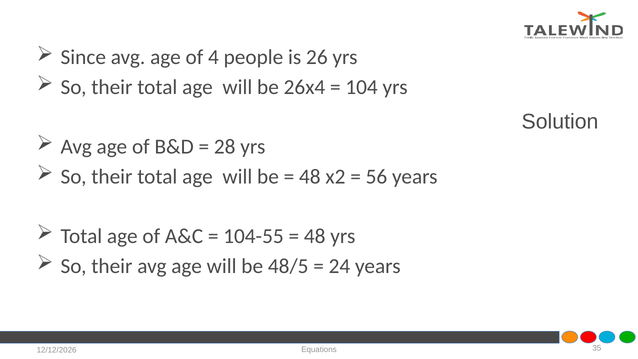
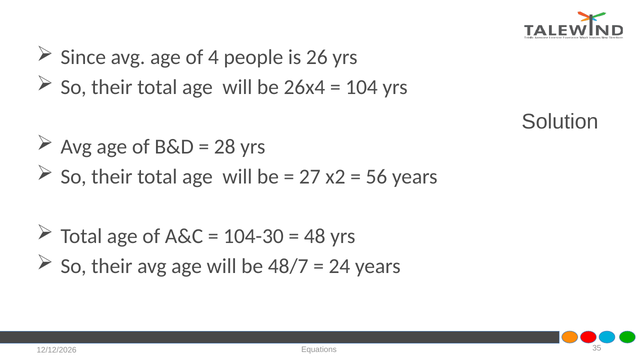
48: 48 -> 27 (310, 177)
104-55: 104-55 -> 104-30 (253, 236)
48/5: 48/5 -> 48/7 (288, 266)
